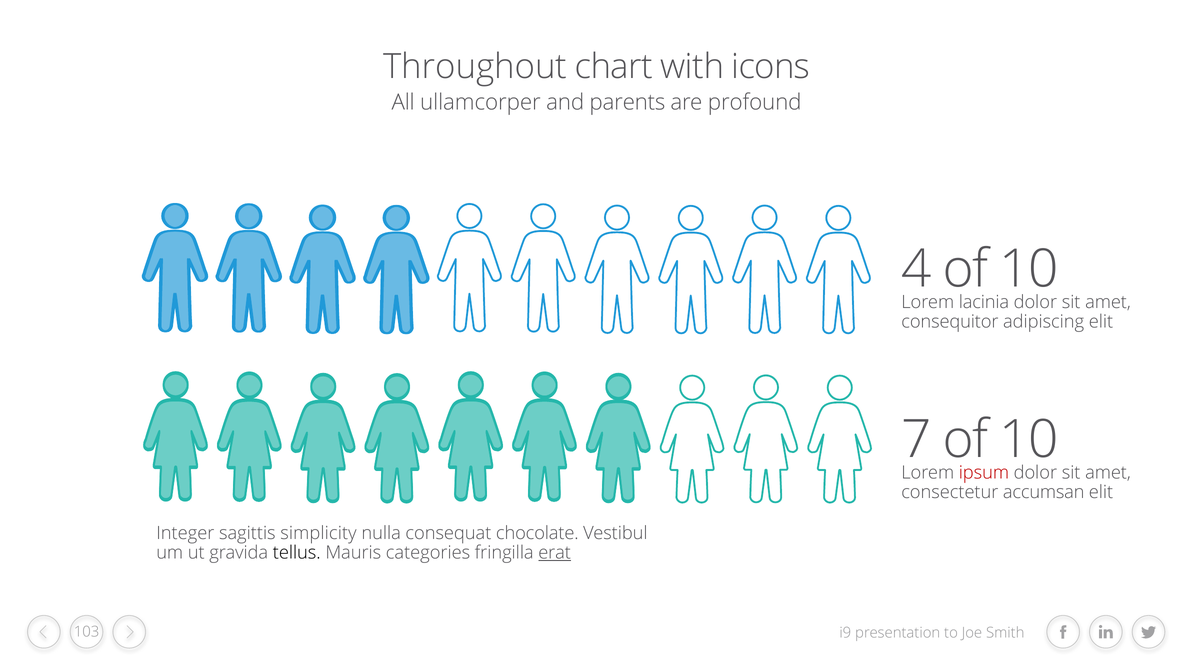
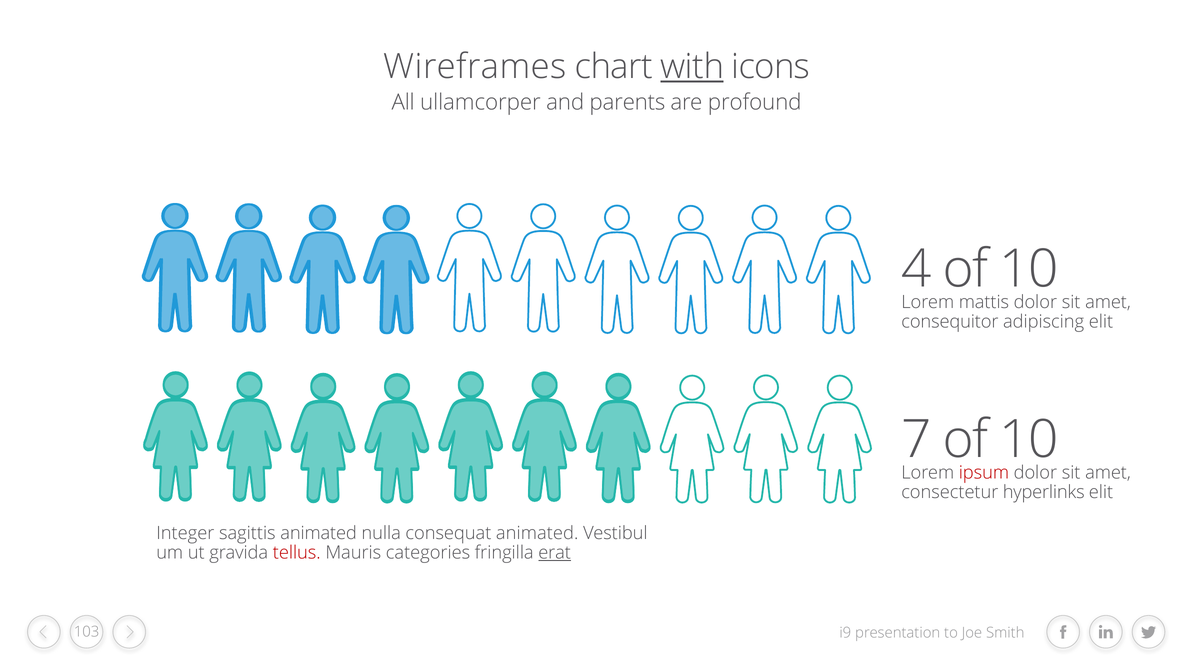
Throughout: Throughout -> Wireframes (475, 67)
with underline: none -> present (692, 67)
lacinia: lacinia -> mattis (984, 302)
accumsan: accumsan -> hyperlinks (1044, 492)
sagittis simplicity: simplicity -> animated (319, 533)
consequat chocolate: chocolate -> animated (537, 533)
tellus colour: black -> red (297, 553)
